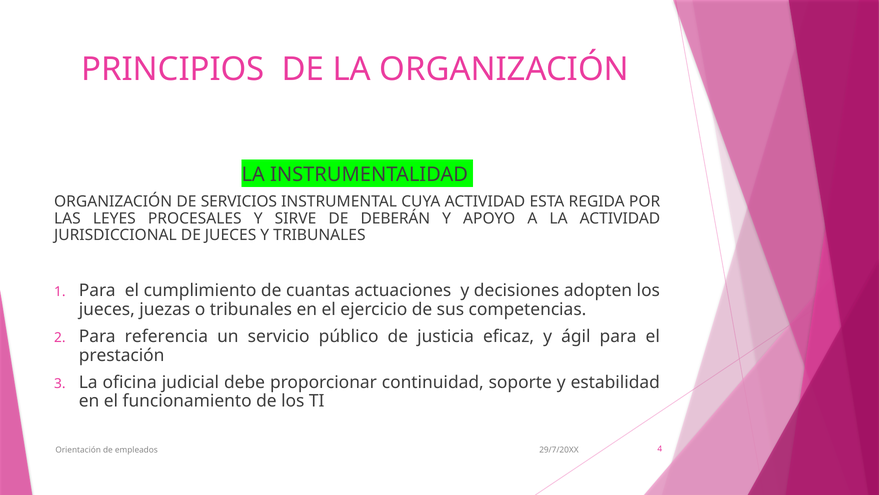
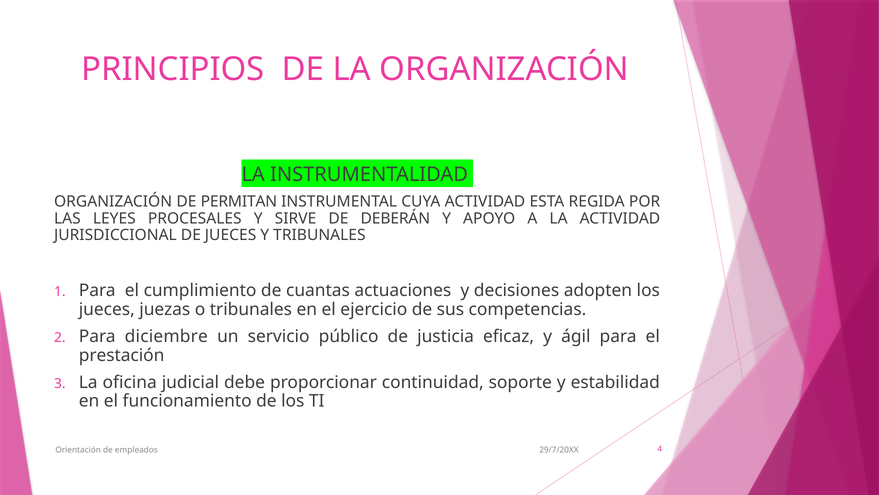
SERVICIOS: SERVICIOS -> PERMITAN (239, 201)
referencia: referencia -> diciembre (166, 336)
